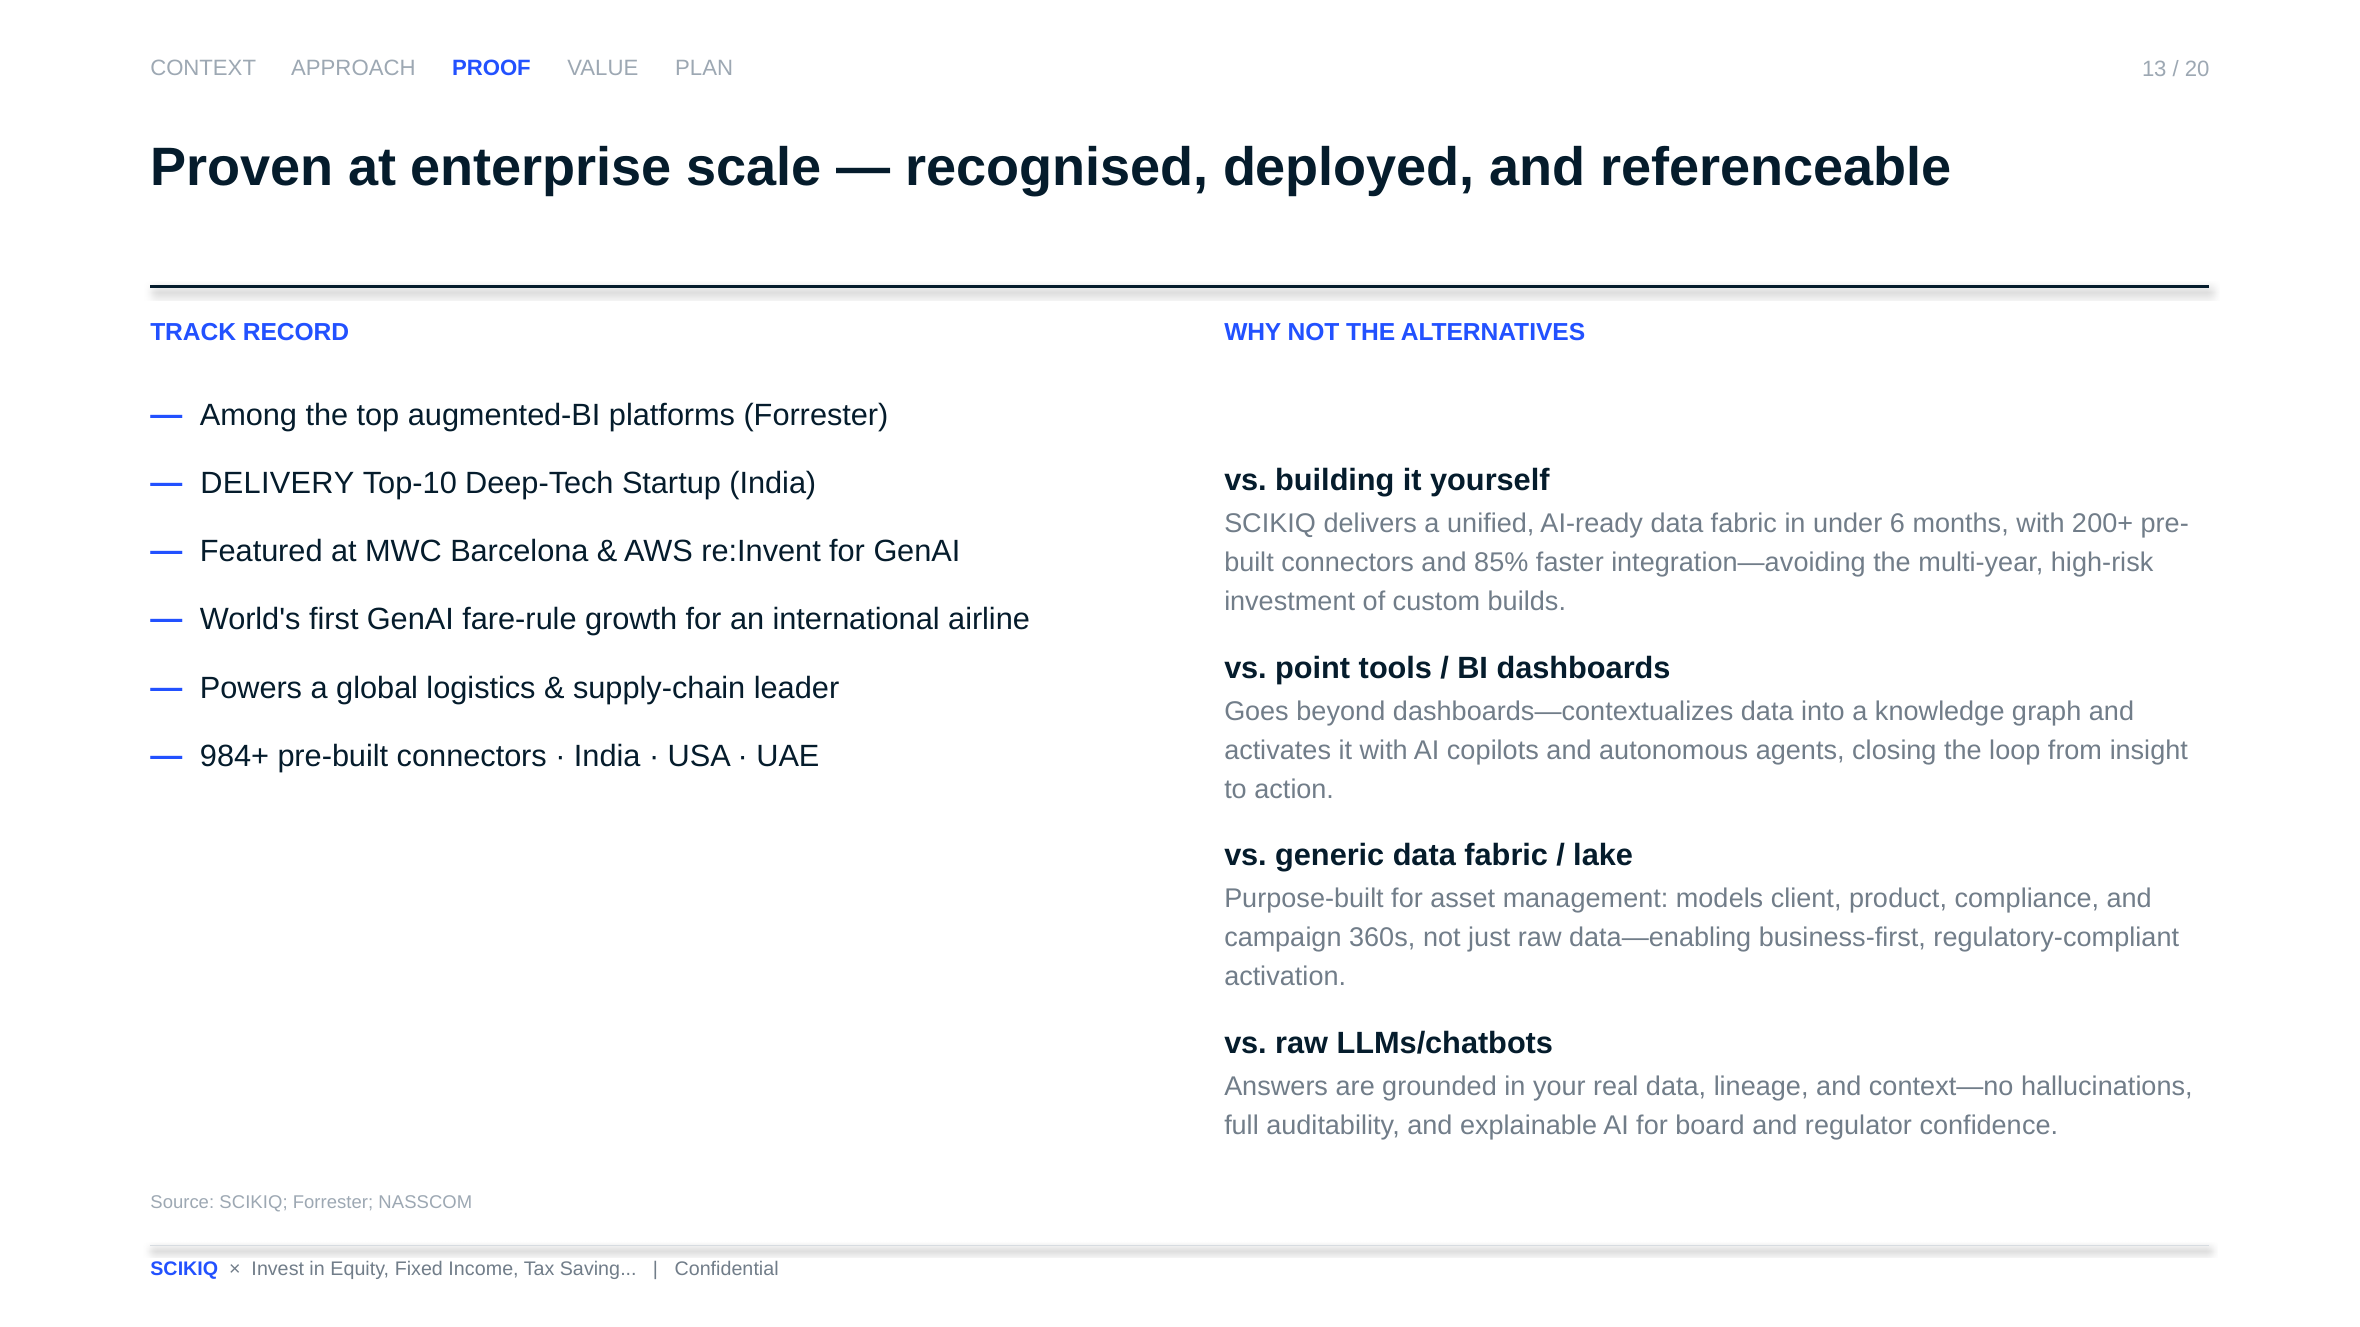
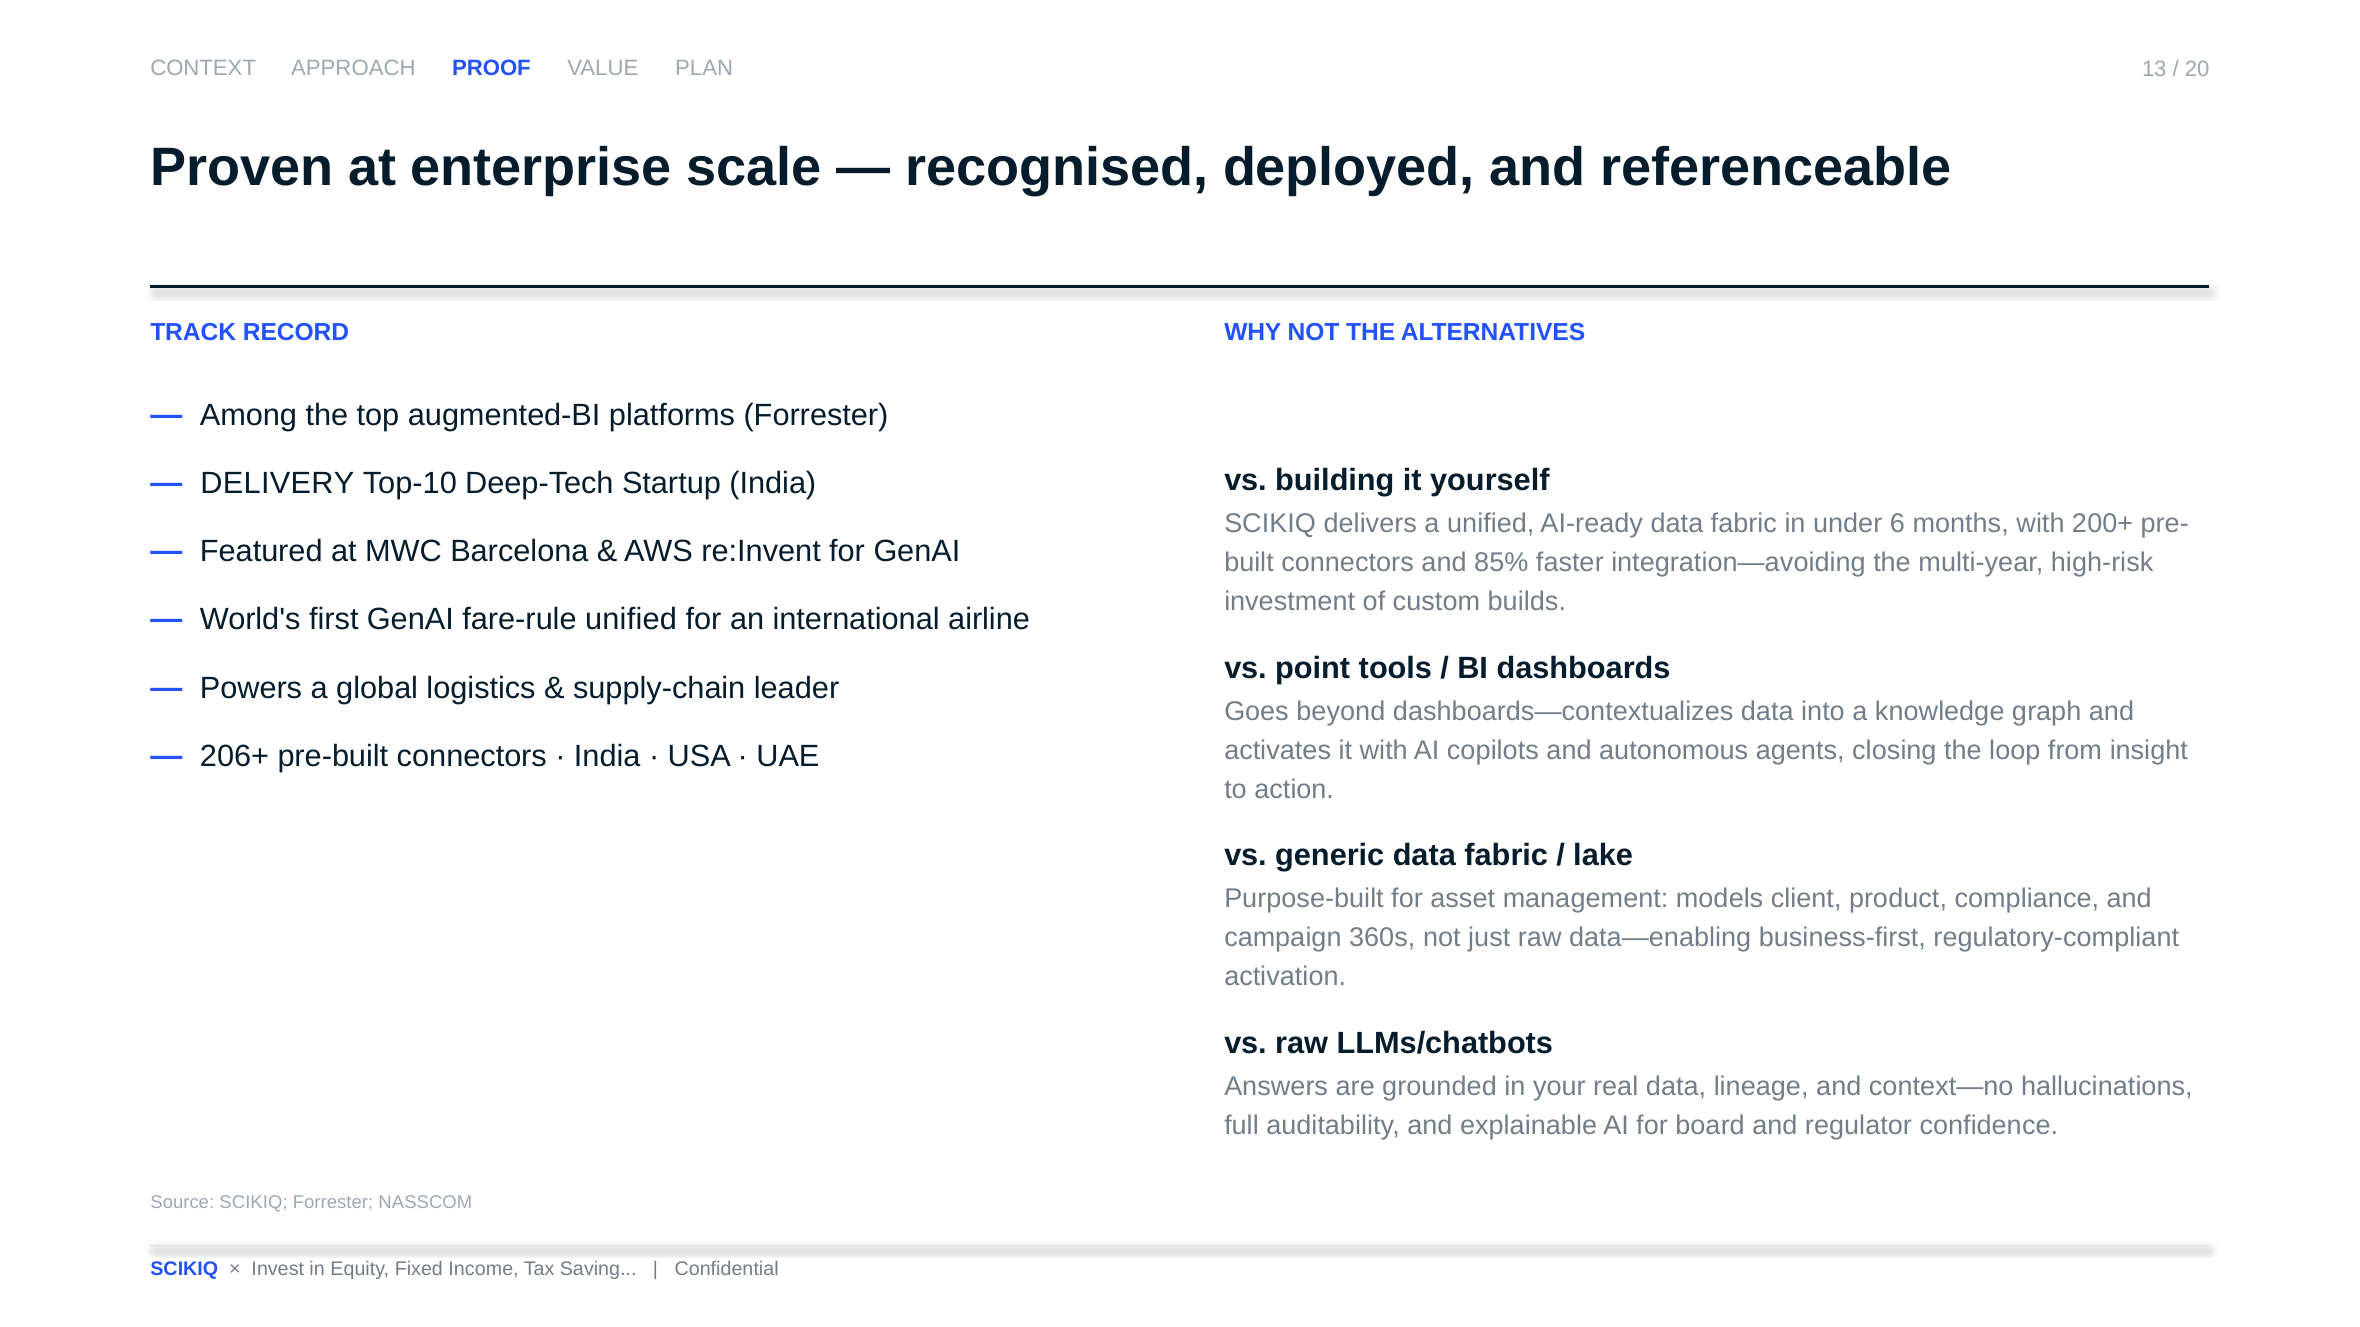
fare-rule growth: growth -> unified (631, 620)
984+: 984+ -> 206+ (234, 756)
